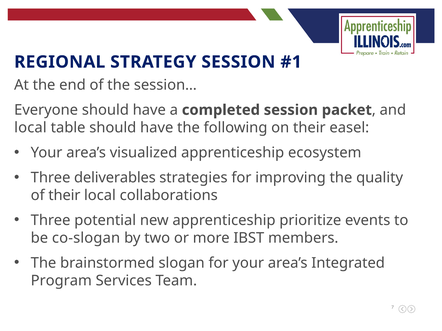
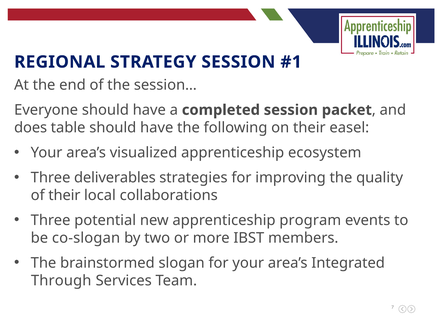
local: local -> does (31, 128)
prioritize: prioritize -> program (310, 221)
Program: Program -> Through (61, 281)
